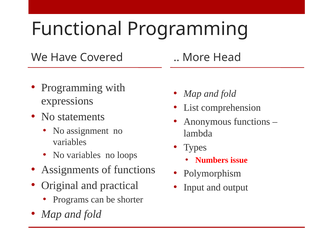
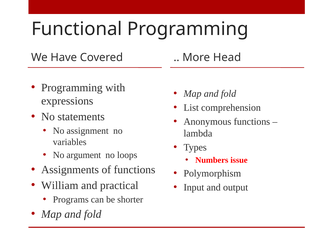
variables: variables -> argument (84, 155)
Original: Original -> William (60, 185)
